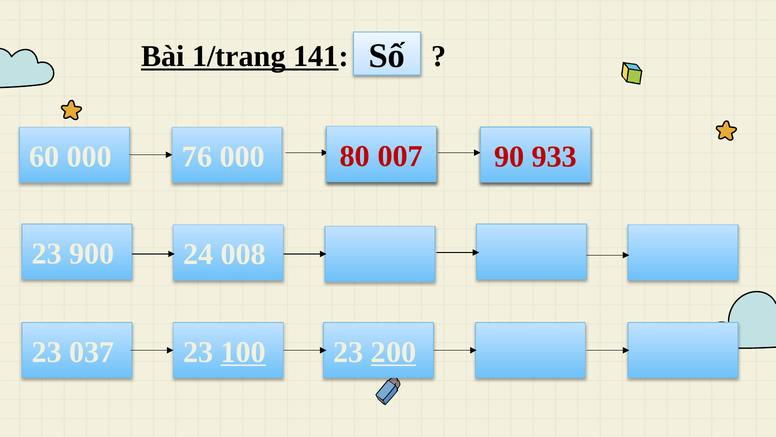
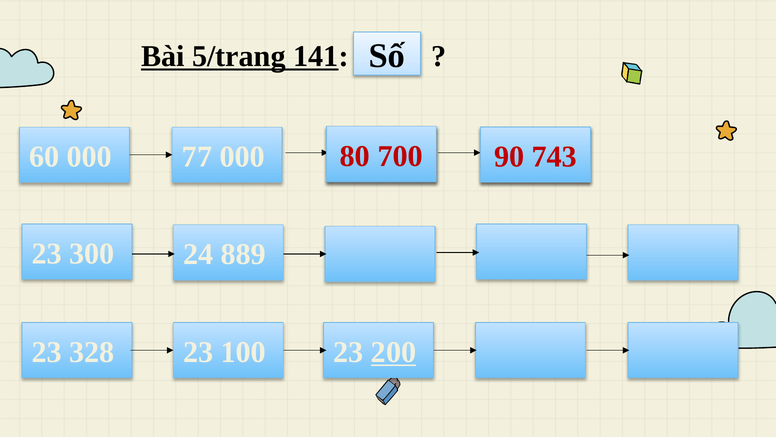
1/trang: 1/trang -> 5/trang (239, 56)
007: 007 -> 700 (400, 156)
933: 933 -> 743 (554, 156)
76: 76 -> 77 (197, 157)
900: 900 -> 300 (92, 254)
008: 008 -> 889 (243, 254)
037: 037 -> 328 (92, 352)
100 underline: present -> none (243, 352)
